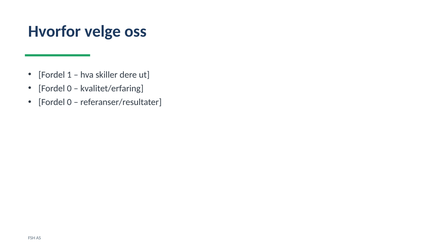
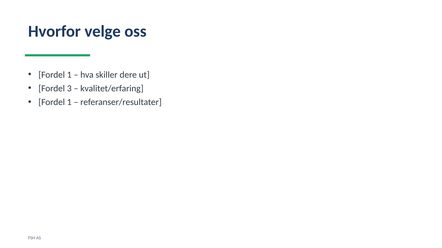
0: 0 -> 3 (69, 89)
0: 0 -> 1 (69, 103)
